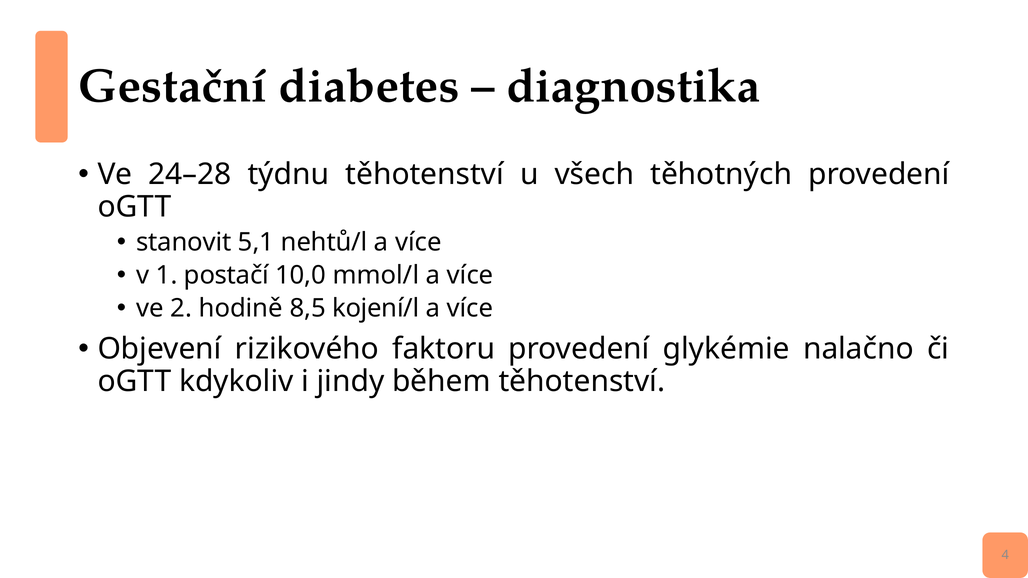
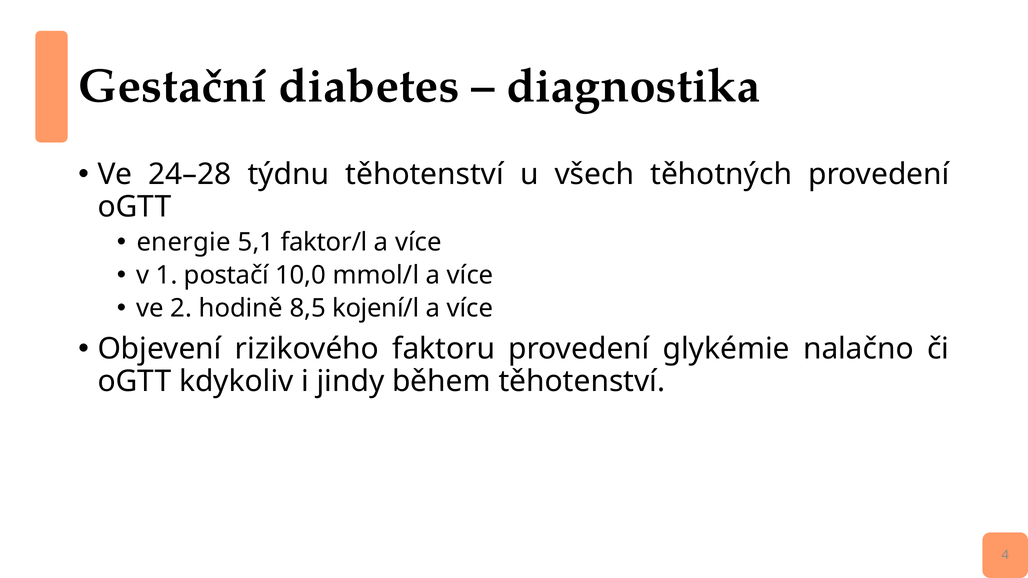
stanovit: stanovit -> energie (184, 242)
nehtů/l: nehtů/l -> faktor/l (324, 242)
